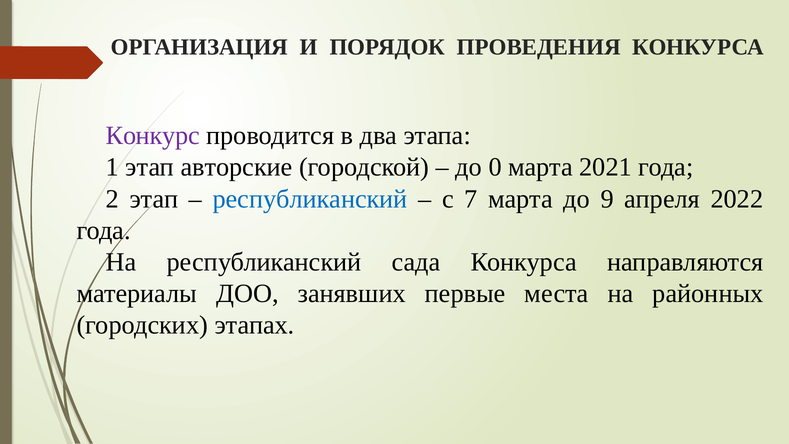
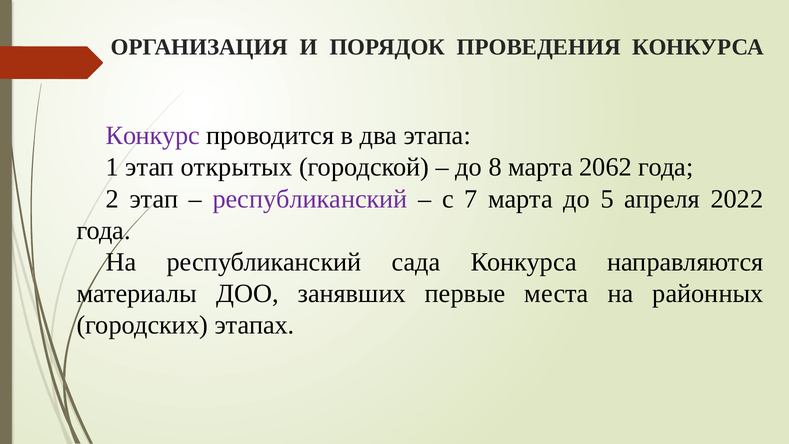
авторские: авторские -> открытых (236, 167)
0: 0 -> 8 (495, 167)
2021: 2021 -> 2062 (606, 167)
республиканский colour: blue -> purple (310, 199)
9: 9 -> 5 (607, 199)
